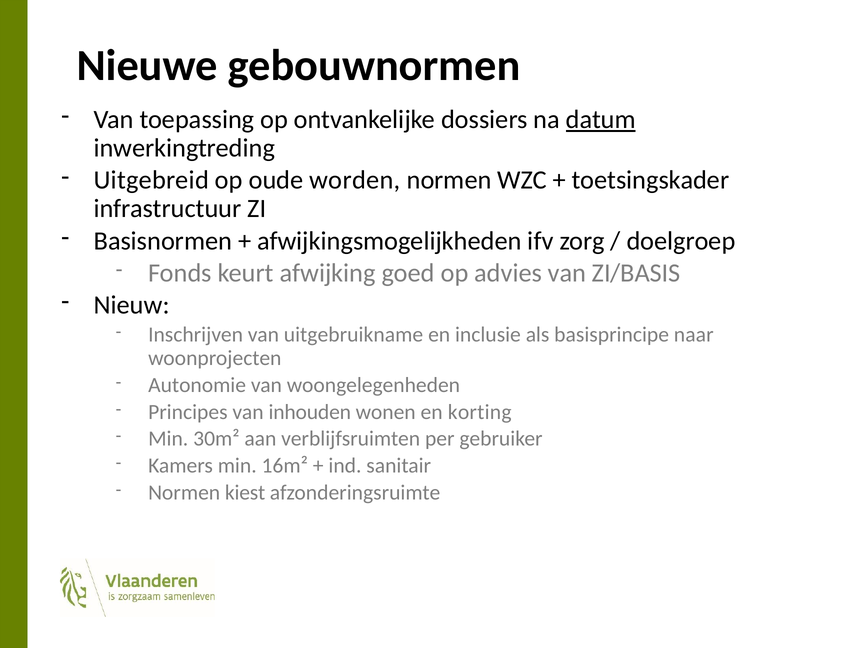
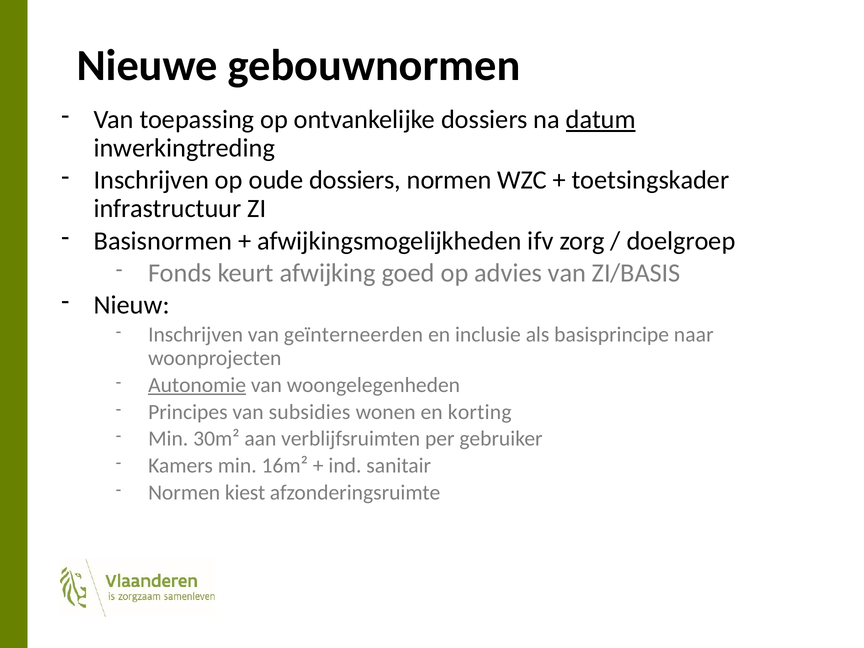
Uitgebreid: Uitgebreid -> Inschrijven (151, 180)
oude worden: worden -> dossiers (355, 180)
uitgebruikname: uitgebruikname -> geïnterneerden (353, 335)
Autonomie underline: none -> present (197, 385)
inhouden: inhouden -> subsidies (310, 412)
